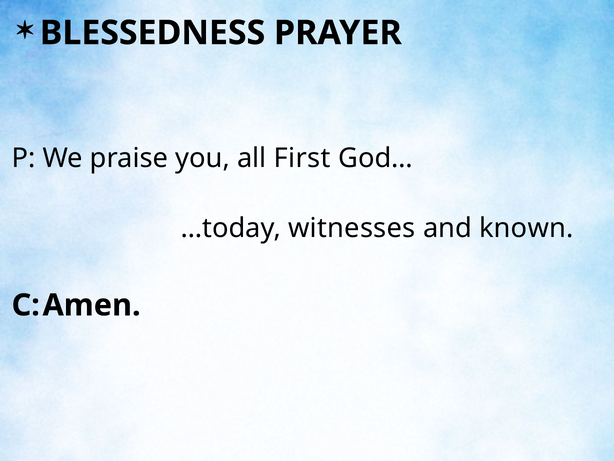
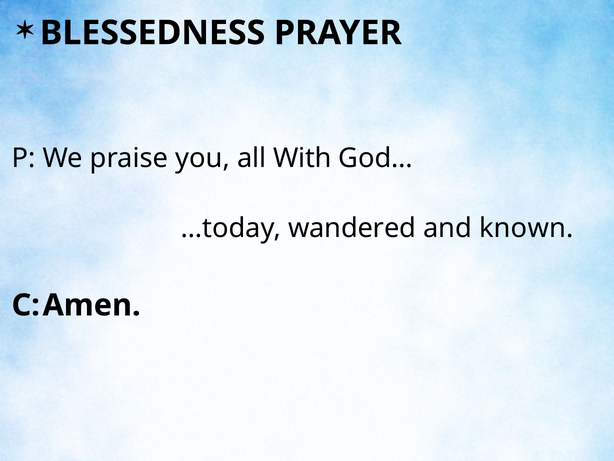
First: First -> With (302, 158)
witnesses: witnesses -> wandered (352, 228)
